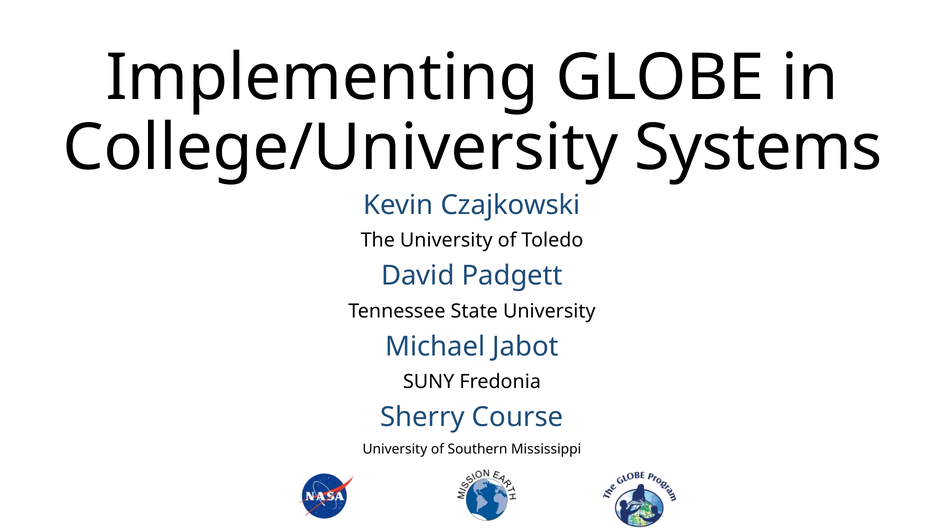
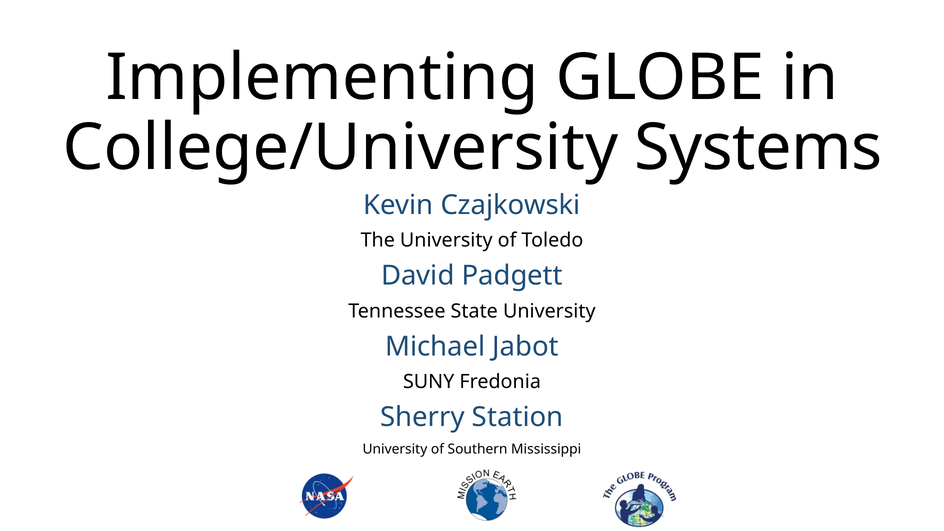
Course: Course -> Station (518, 417)
